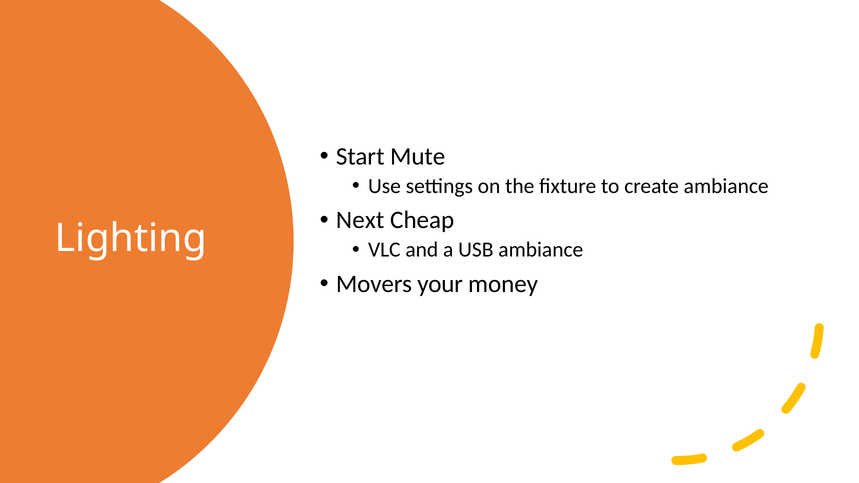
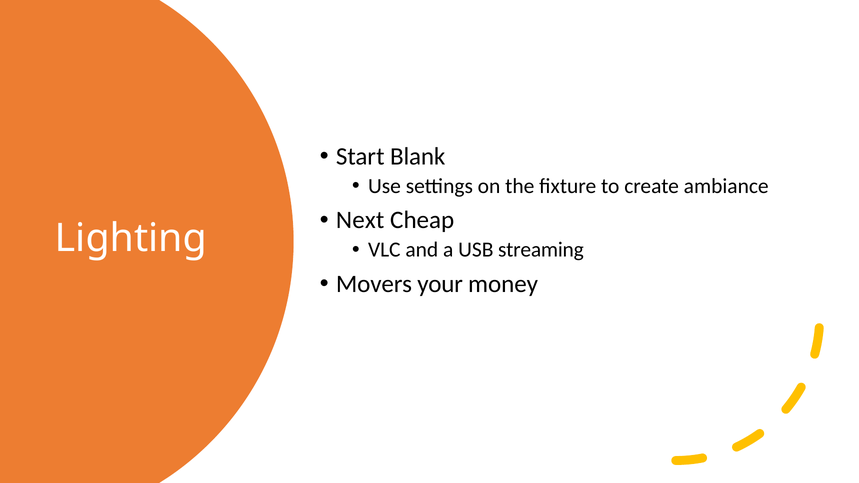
Mute: Mute -> Blank (418, 157)
USB ambiance: ambiance -> streaming (541, 250)
